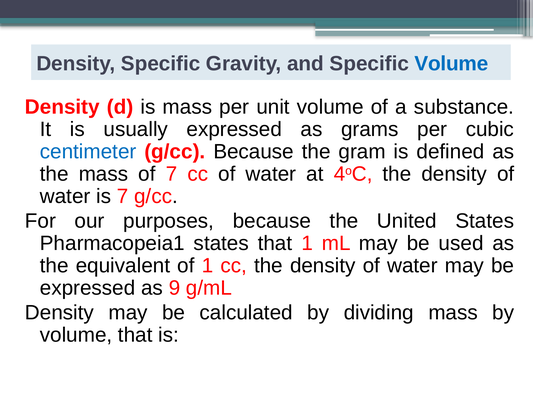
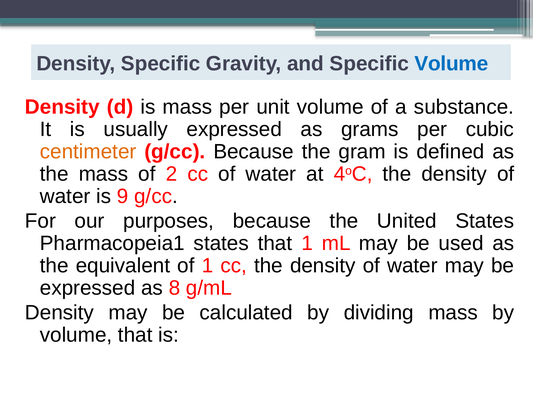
centimeter colour: blue -> orange (88, 152)
of 7: 7 -> 2 (172, 174)
is 7: 7 -> 9 (123, 196)
9: 9 -> 8 (174, 288)
